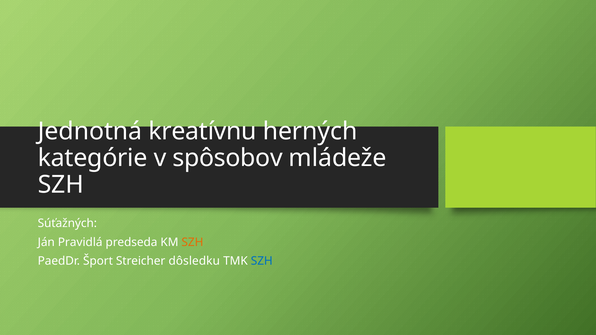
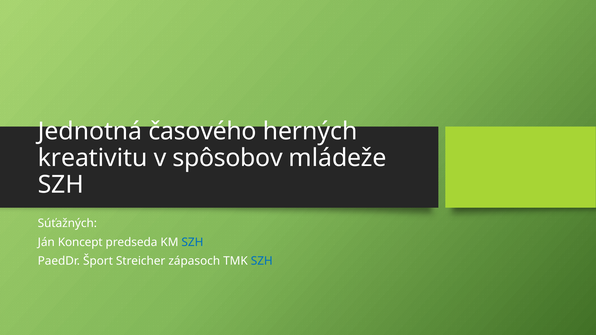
kreatívnu: kreatívnu -> časového (203, 131)
kategórie: kategórie -> kreativitu (93, 158)
Pravidlá: Pravidlá -> Koncept (80, 242)
SZH colour: orange -> blue (192, 242)
dôsledku: dôsledku -> zápasoch (194, 261)
